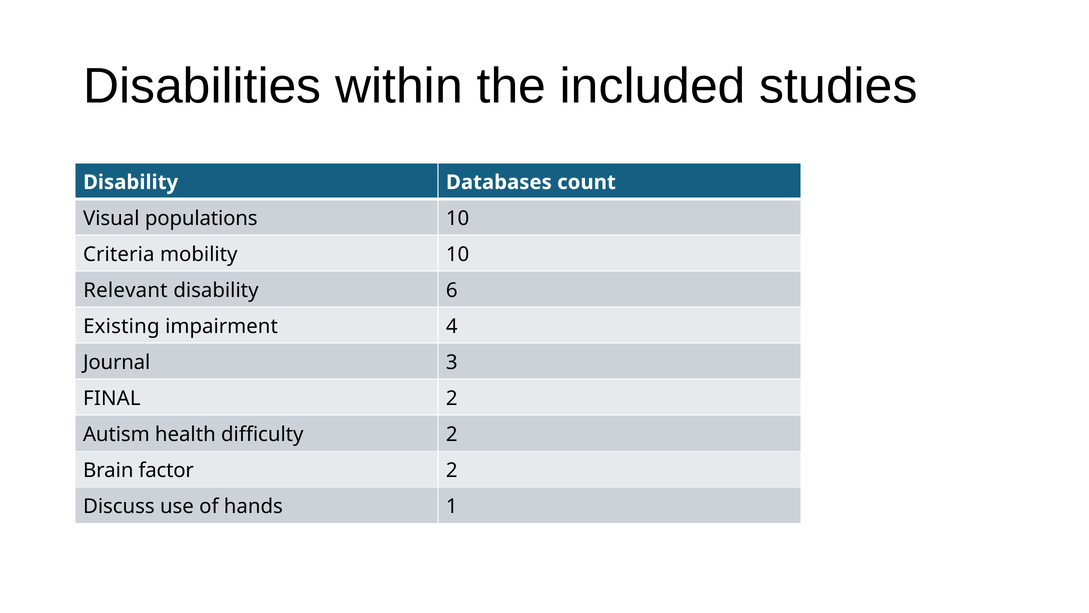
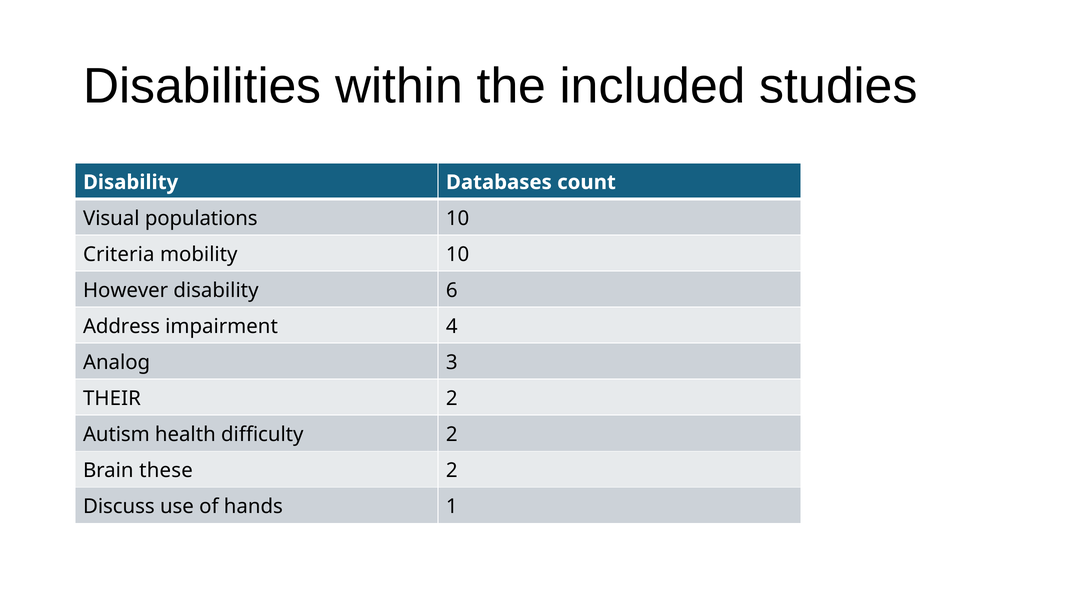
Relevant: Relevant -> However (126, 290)
Existing: Existing -> Address (122, 326)
Journal: Journal -> Analog (117, 362)
FINAL: FINAL -> THEIR (112, 398)
factor: factor -> these (166, 470)
